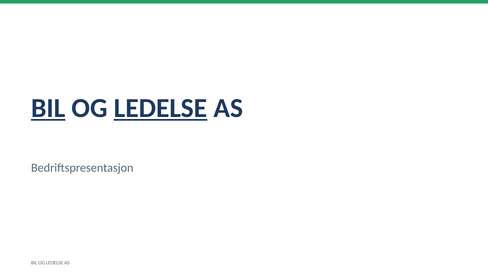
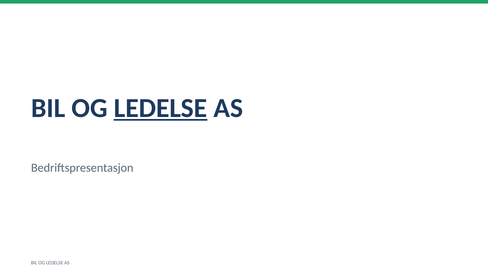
BIL underline: present -> none (48, 108)
